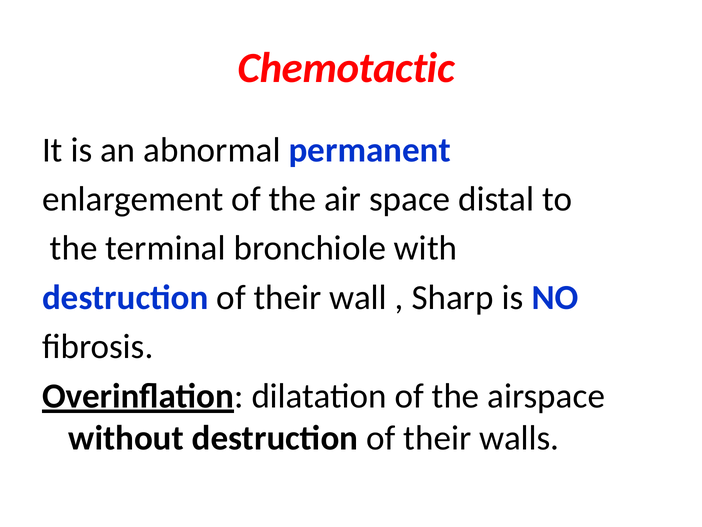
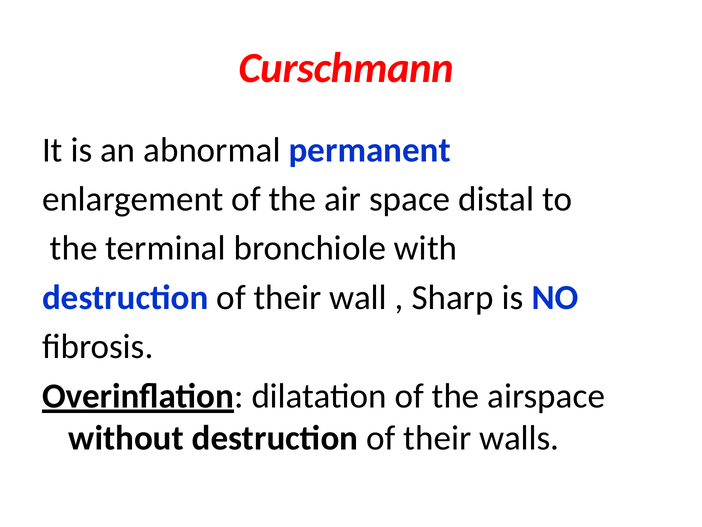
Chemotactic: Chemotactic -> Curschmann (346, 68)
